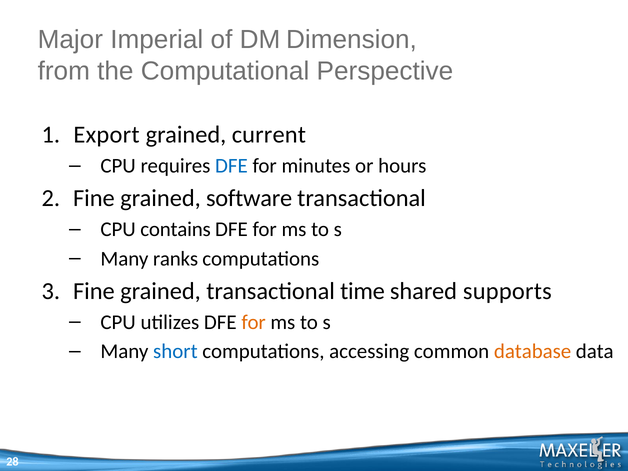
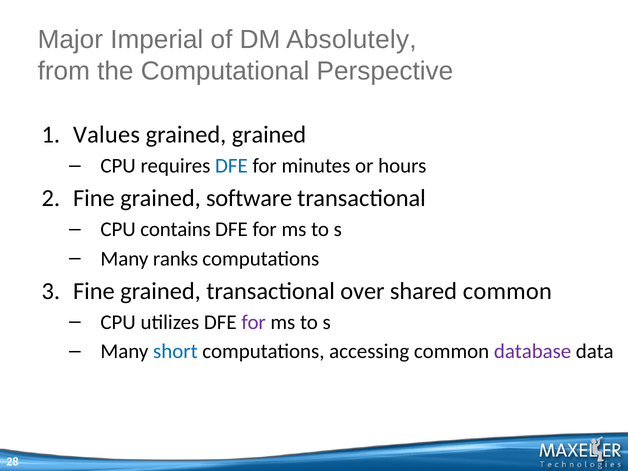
Dimension: Dimension -> Absolutely (351, 40)
Export: Export -> Values (107, 135)
grained current: current -> grained (269, 135)
time: time -> over (362, 291)
shared supports: supports -> common (507, 291)
for colour: orange -> purple (254, 322)
database colour: orange -> purple (533, 351)
